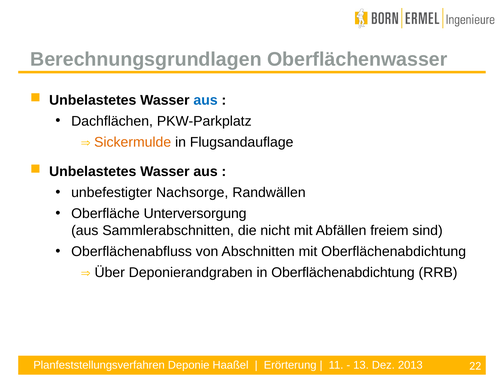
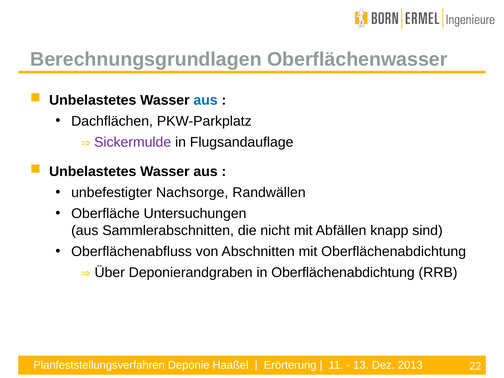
Sickermulde colour: orange -> purple (133, 142)
Unterversorgung: Unterversorgung -> Untersuchungen (195, 214)
freiem: freiem -> knapp (389, 231)
